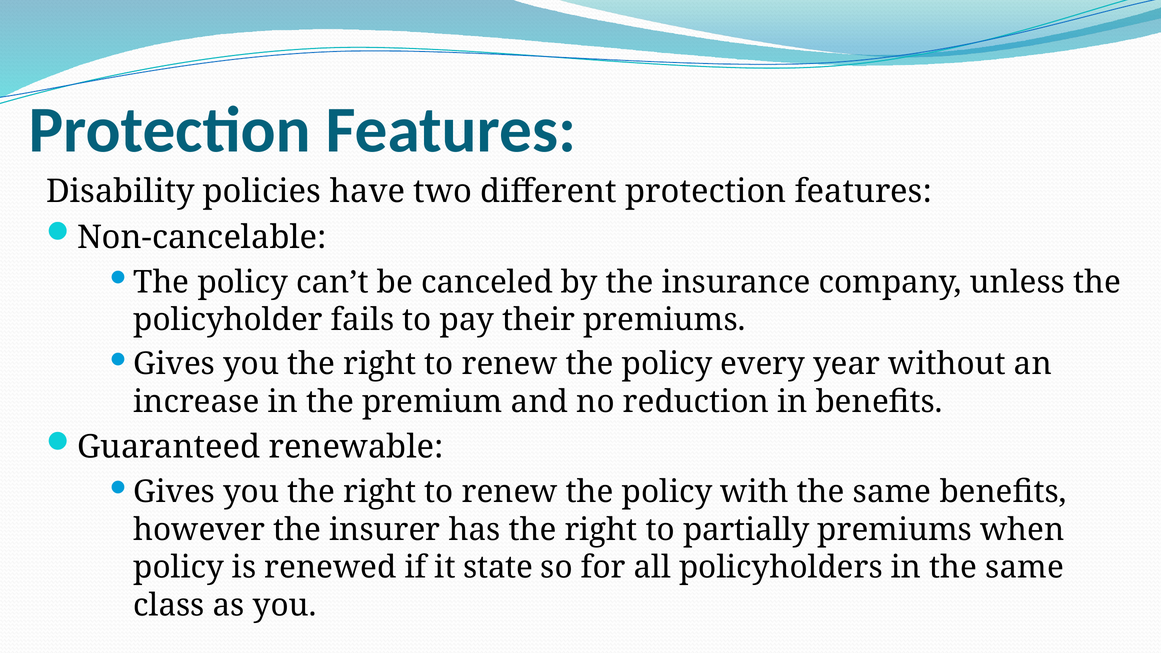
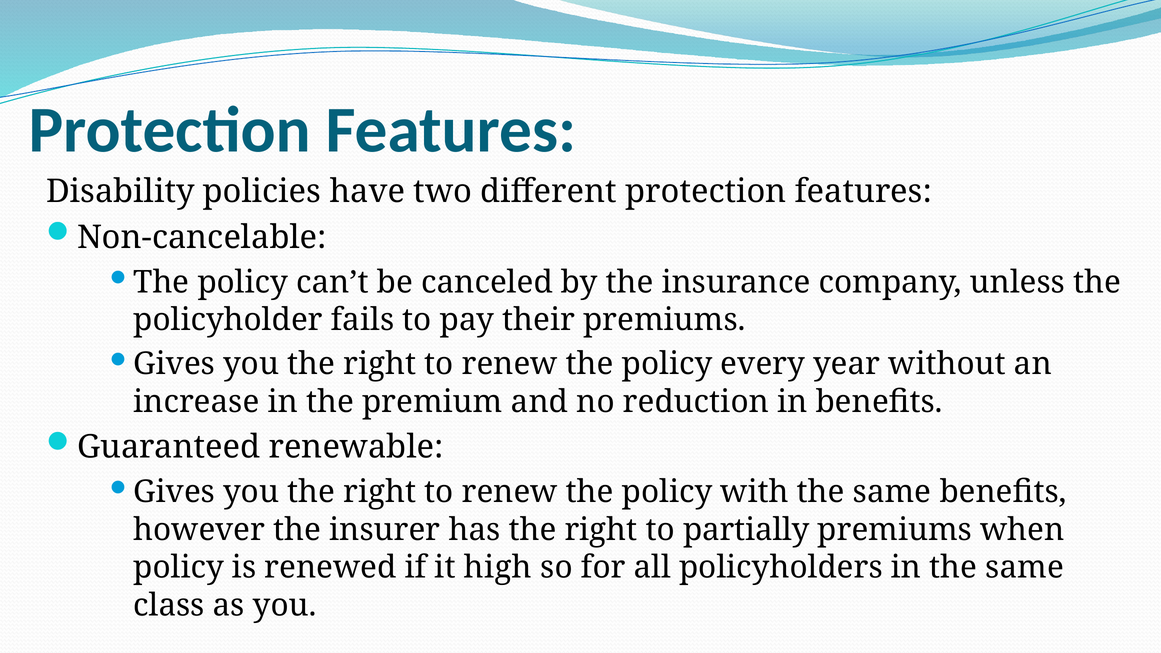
state: state -> high (498, 568)
